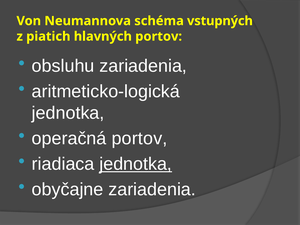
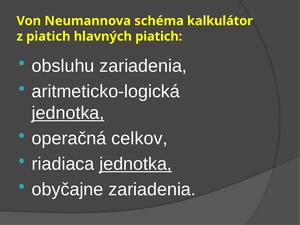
vstupných: vstupných -> kalkulátor (220, 21)
hlavných portov: portov -> piatich (159, 36)
jednotka underline: none -> present (68, 113)
operačná portov: portov -> celkov (140, 138)
